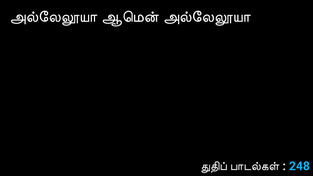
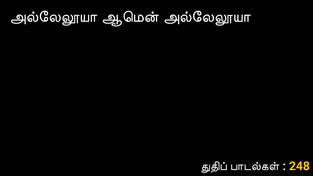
248 colour: light blue -> yellow (299, 166)
